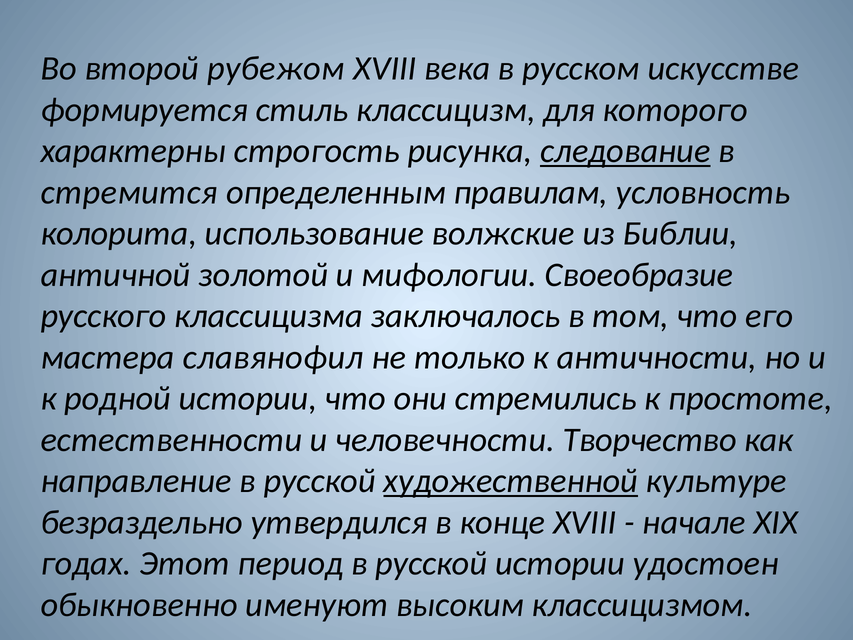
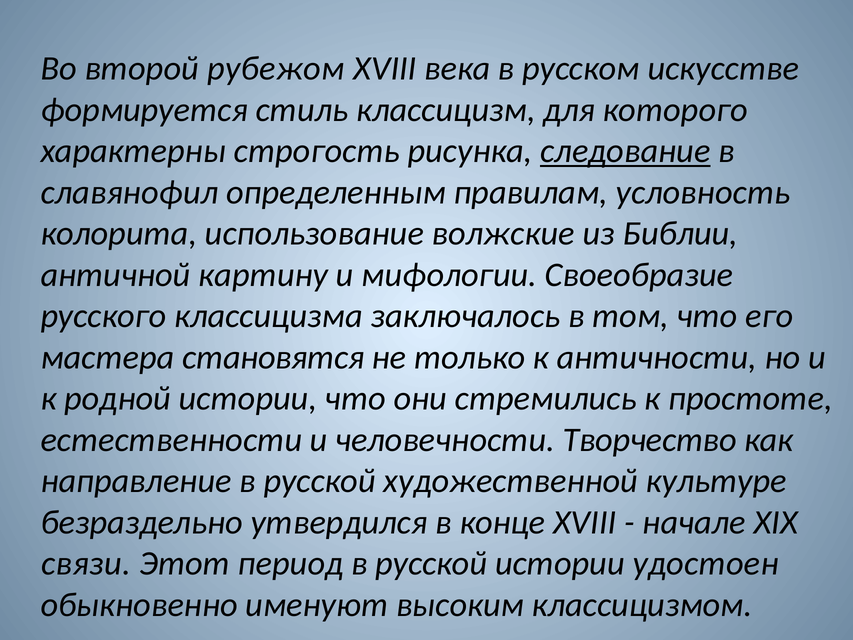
стремится: стремится -> славянофил (129, 192)
золотой: золотой -> картину (263, 275)
славянофил: славянофил -> становятся (273, 357)
художественной underline: present -> none (511, 481)
годах: годах -> связи (86, 563)
